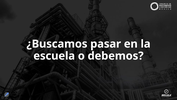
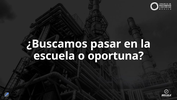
debemos: debemos -> oportuna (116, 56)
